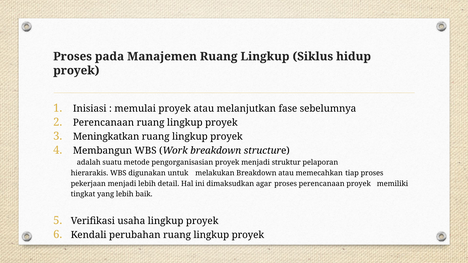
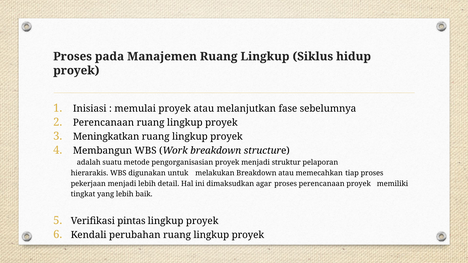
usaha: usaha -> pintas (131, 221)
